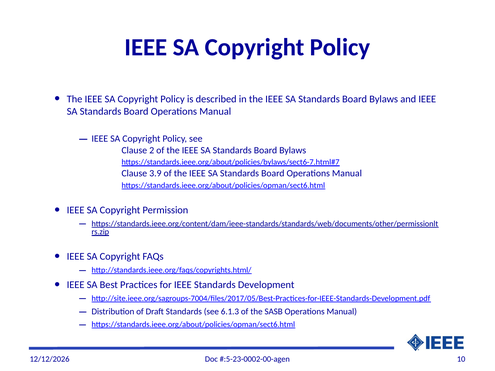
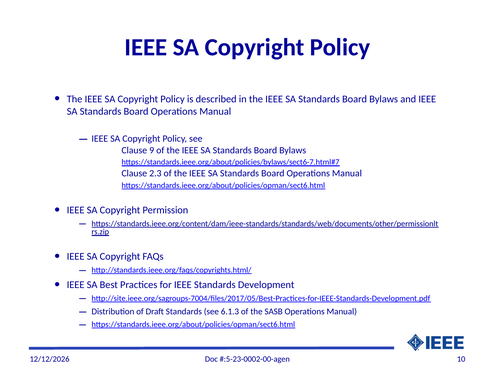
2: 2 -> 9 (152, 150)
3.9: 3.9 -> 2.3 (155, 173)
